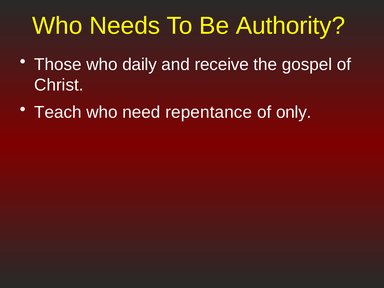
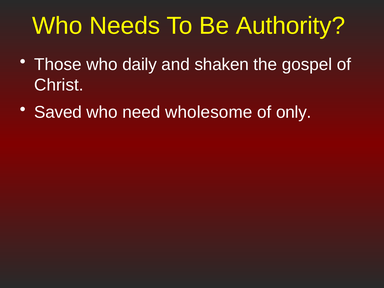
receive: receive -> shaken (222, 65)
Teach: Teach -> Saved (58, 112)
repentance: repentance -> wholesome (209, 112)
